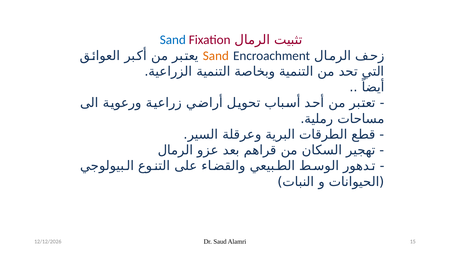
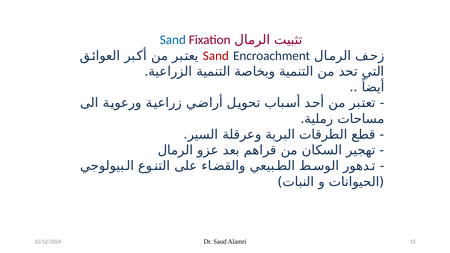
Sand colour: orange -> red (216, 56)
